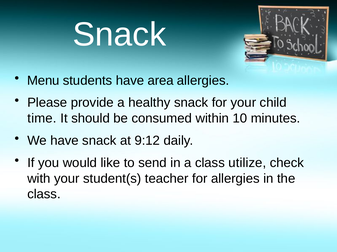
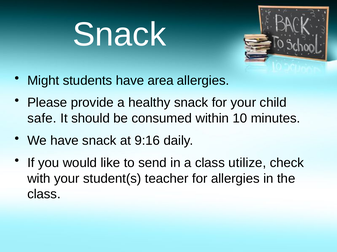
Menu: Menu -> Might (43, 81)
time: time -> safe (42, 119)
9:12: 9:12 -> 9:16 (147, 141)
